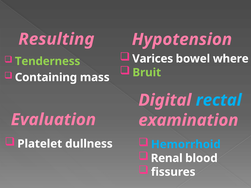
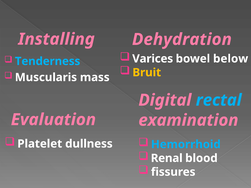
Resulting: Resulting -> Installing (56, 39)
Hypotension: Hypotension -> Dehydration (182, 39)
where: where -> below (231, 59)
Tenderness colour: light green -> light blue (48, 61)
Bruit colour: light green -> yellow (147, 73)
Containing: Containing -> Muscularis (46, 77)
